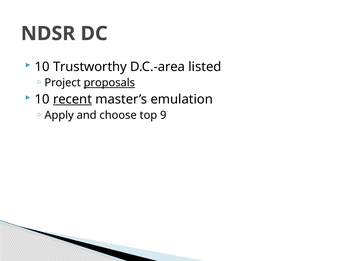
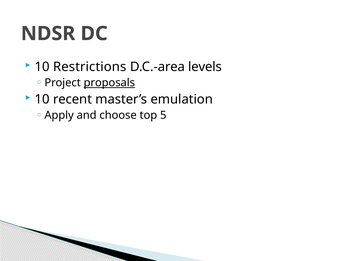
Trustworthy: Trustworthy -> Restrictions (90, 67)
listed: listed -> levels (205, 67)
recent underline: present -> none (72, 99)
9: 9 -> 5 (163, 115)
